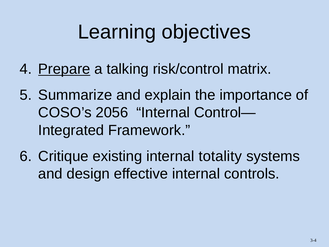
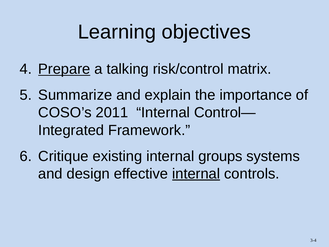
2056: 2056 -> 2011 (112, 113)
totality: totality -> groups (220, 156)
internal underline: none -> present (196, 174)
